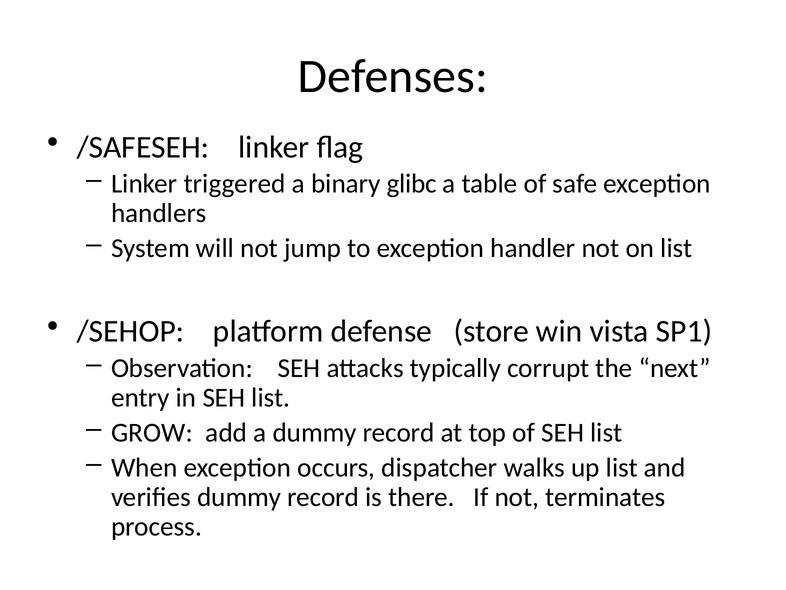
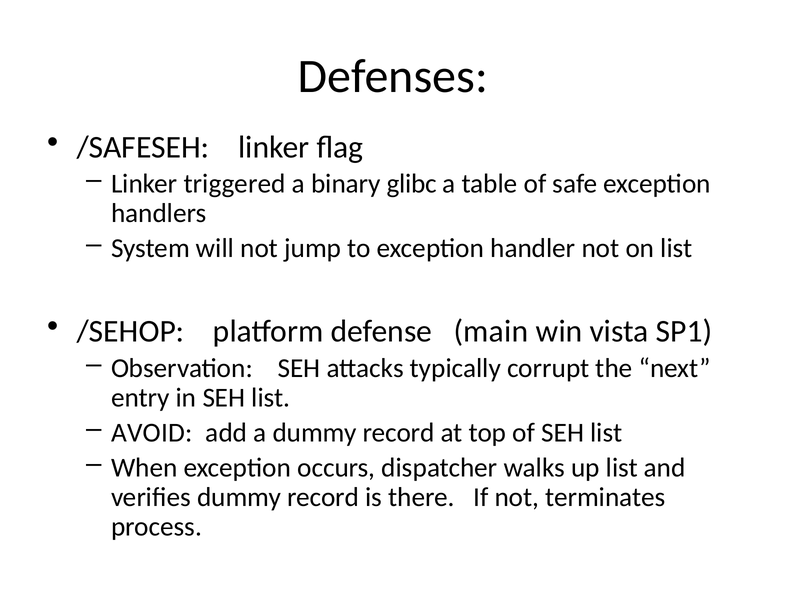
store: store -> main (491, 331)
GROW: GROW -> AVOID (152, 432)
